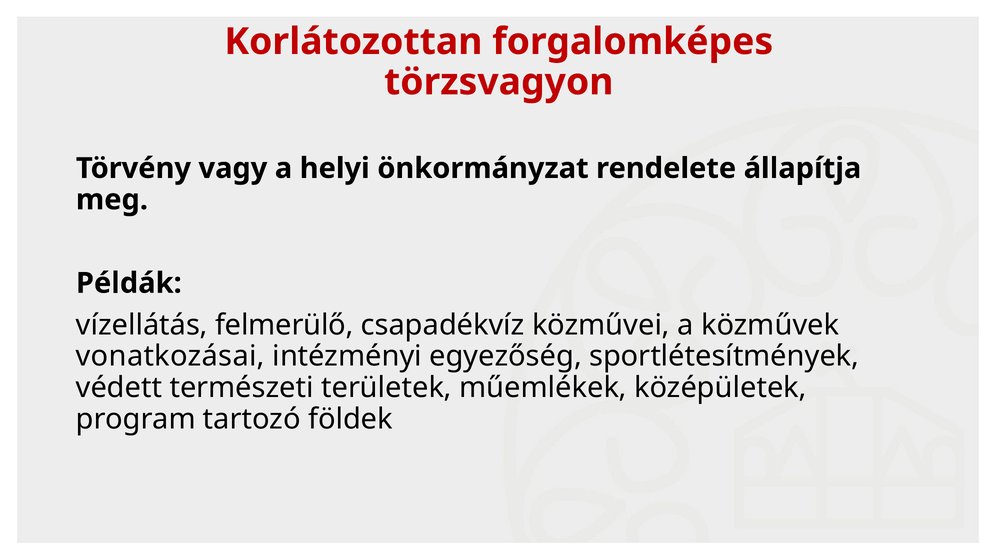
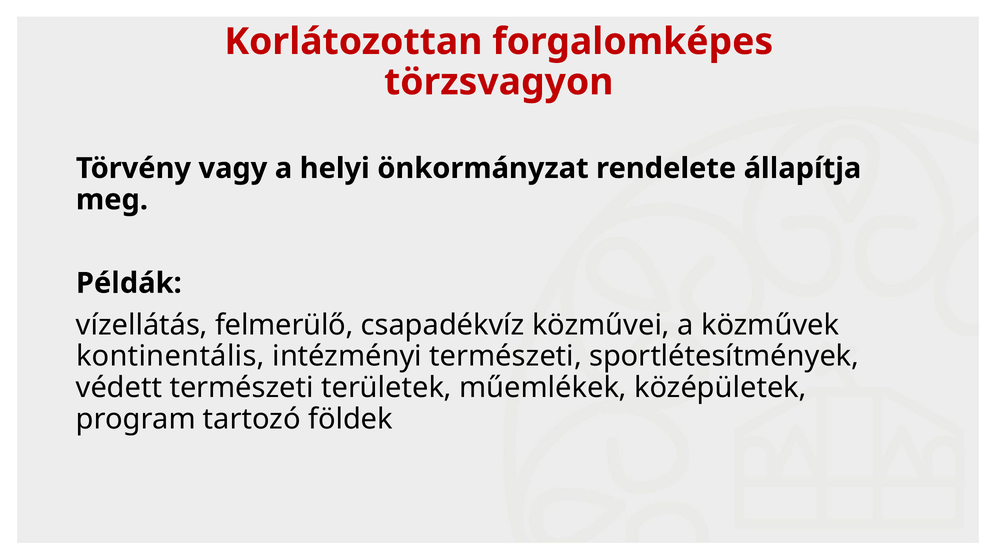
vonatkozásai: vonatkozásai -> kontinentális (170, 356)
intézményi egyezőség: egyezőség -> természeti (506, 356)
